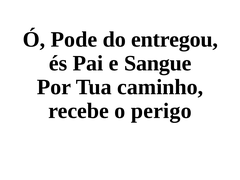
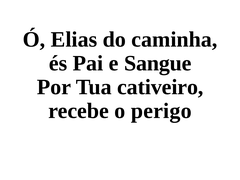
Pode: Pode -> Elias (74, 39)
entregou: entregou -> caminha (174, 39)
caminho: caminho -> cativeiro (160, 87)
